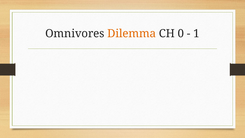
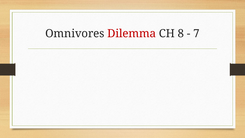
Dilemma colour: orange -> red (132, 34)
0: 0 -> 8 (181, 34)
1: 1 -> 7 (196, 34)
